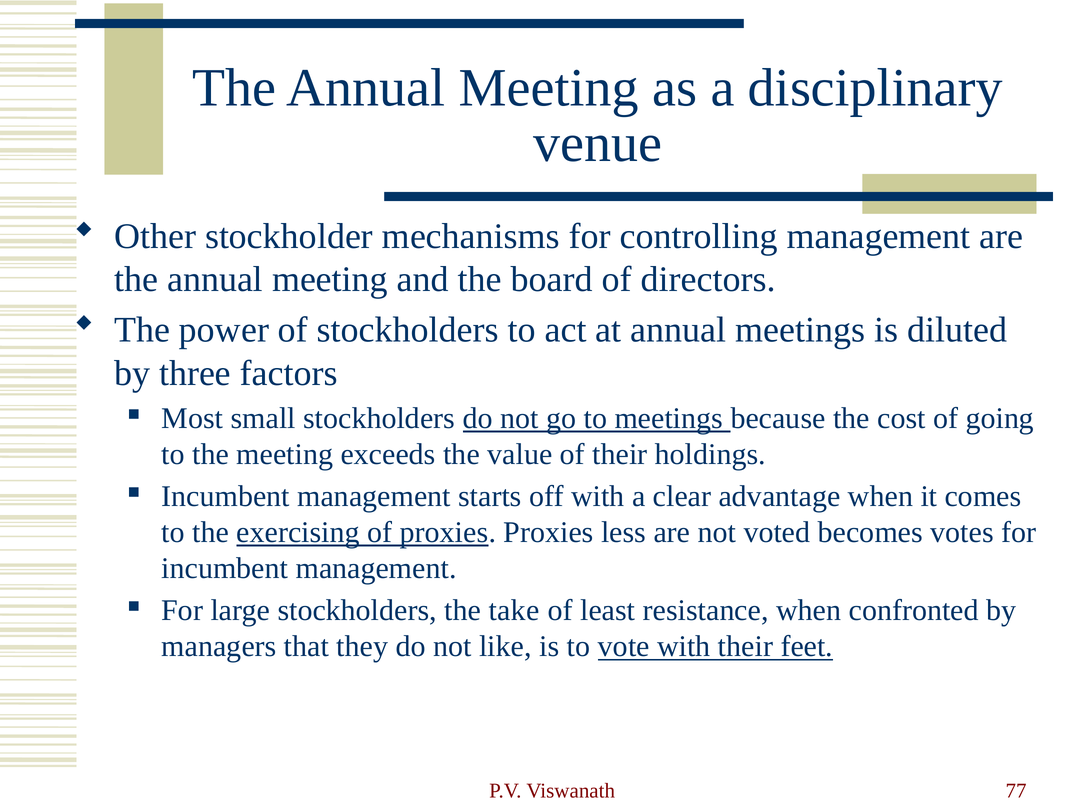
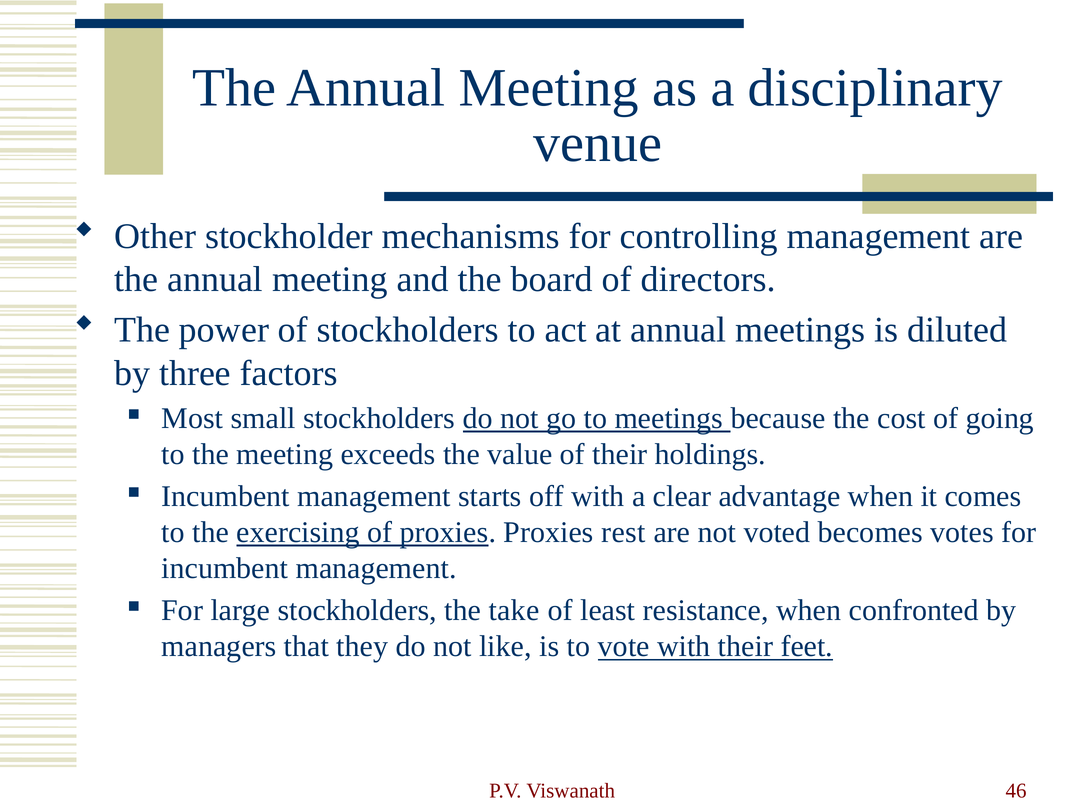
less: less -> rest (623, 532)
77: 77 -> 46 (1016, 791)
